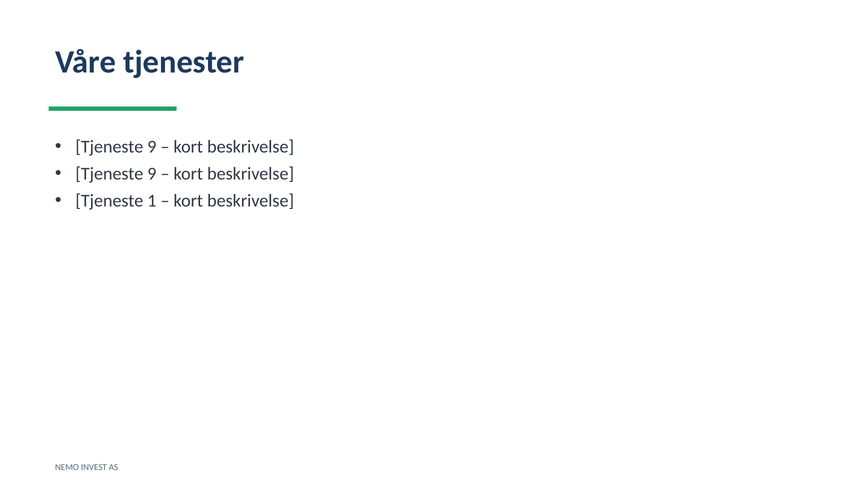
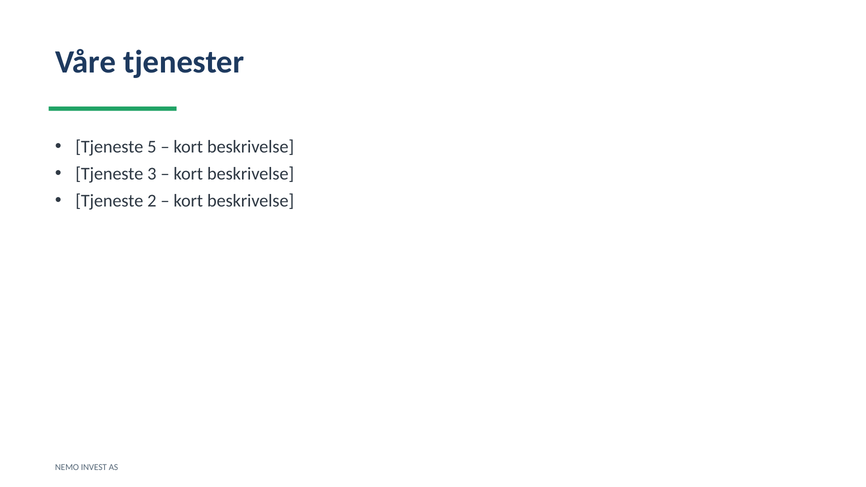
9: 9 -> 5 (152, 147)
9: 9 -> 3 (152, 174)
1: 1 -> 2 (152, 201)
